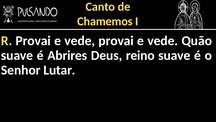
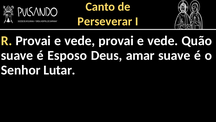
Chamemos: Chamemos -> Perseverar (105, 21)
Abrires: Abrires -> Esposo (67, 55)
reino: reino -> amar (140, 55)
